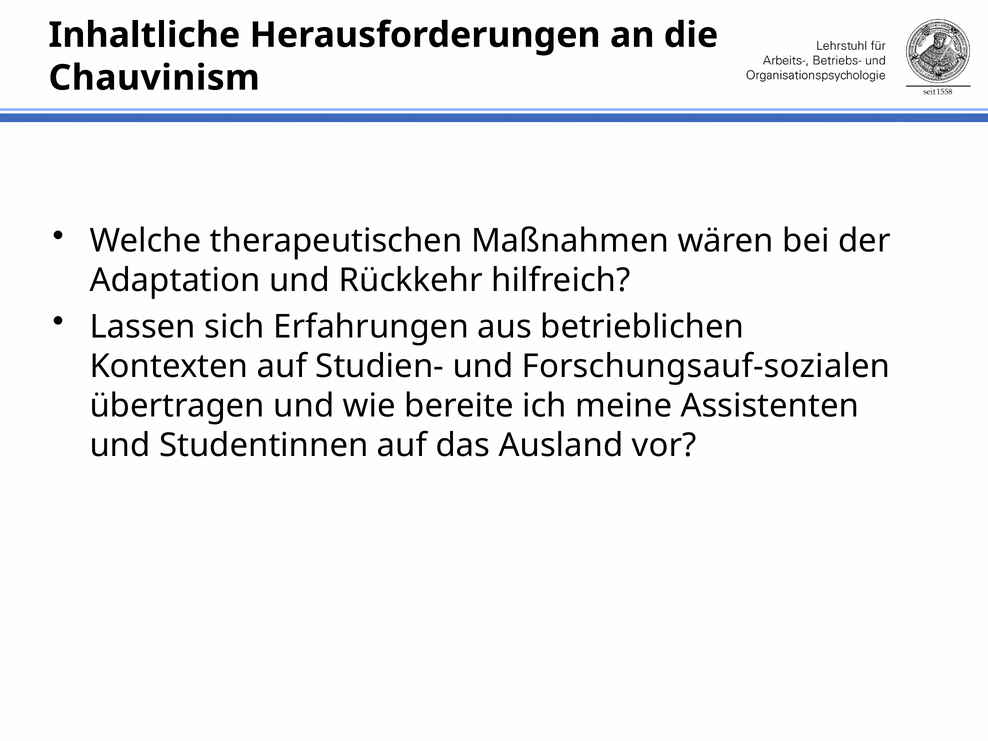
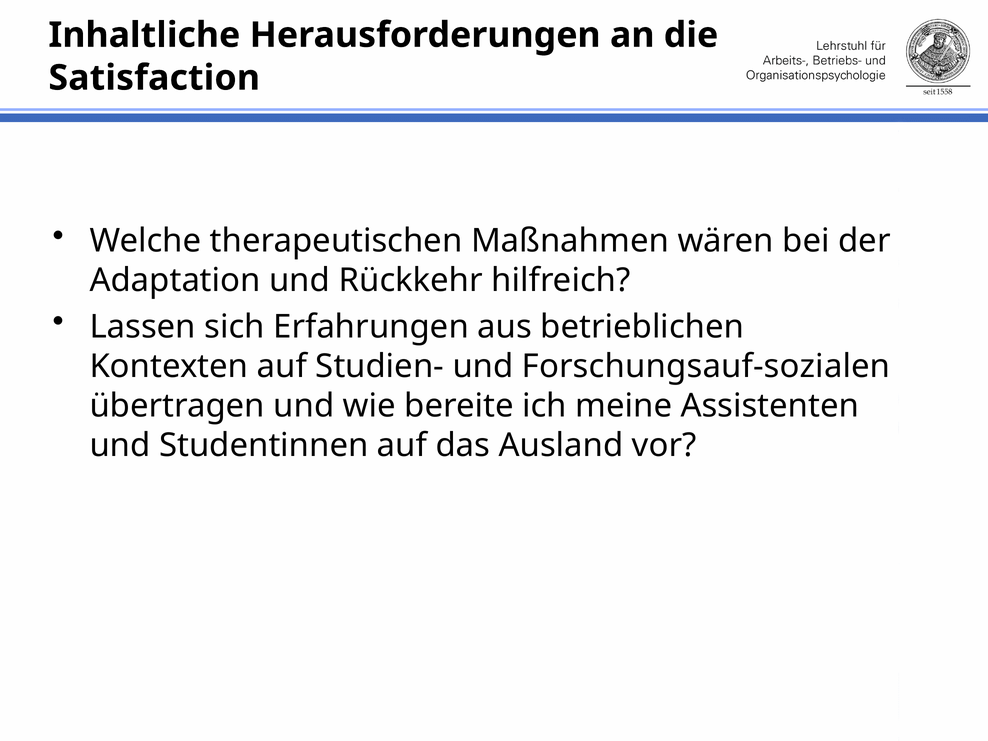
Chauvinism: Chauvinism -> Satisfaction (154, 78)
